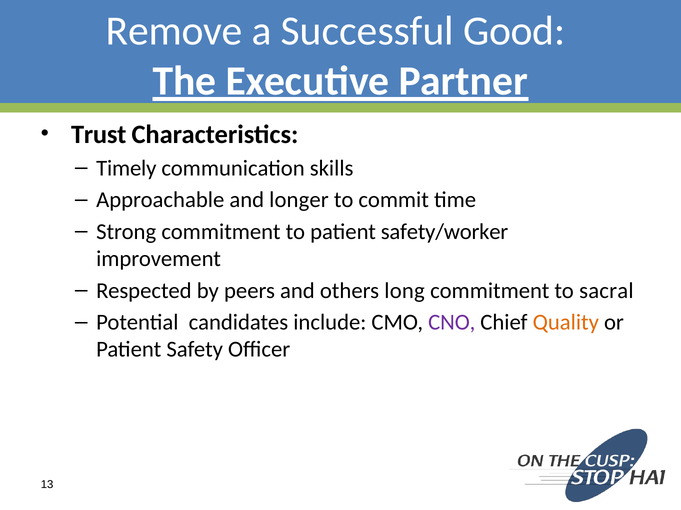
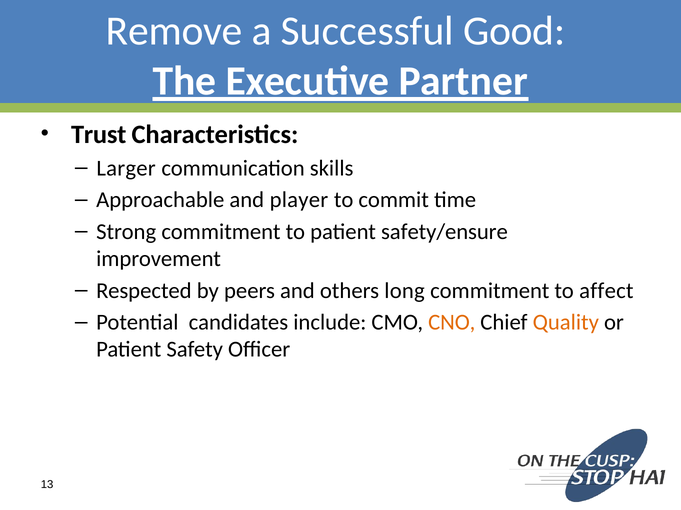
Timely: Timely -> Larger (126, 168)
longer: longer -> player (299, 200)
safety/worker: safety/worker -> safety/ensure (444, 232)
sacral: sacral -> affect (606, 291)
CNO colour: purple -> orange (452, 323)
